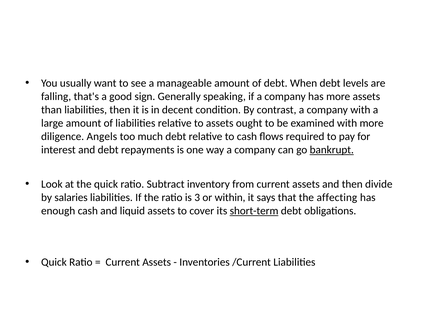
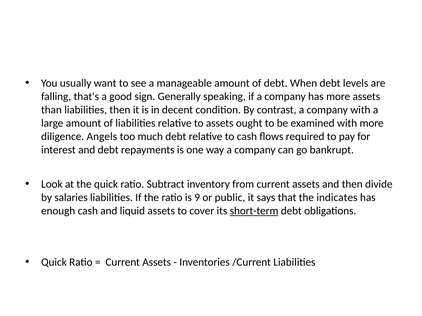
bankrupt underline: present -> none (332, 150)
3: 3 -> 9 (197, 198)
within: within -> public (230, 198)
affecting: affecting -> indicates (337, 198)
